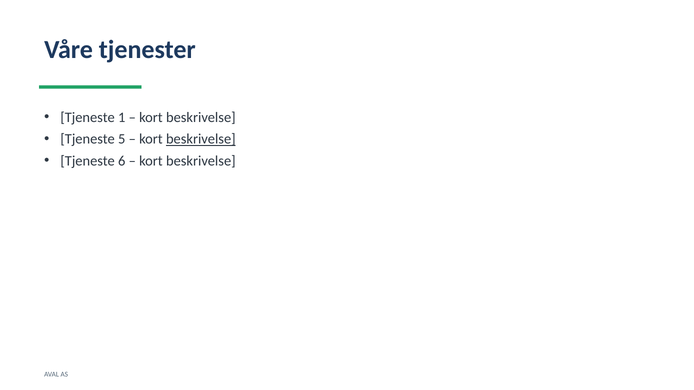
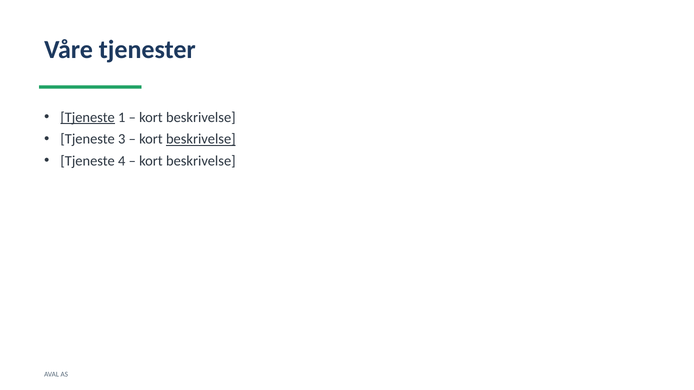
Tjeneste underline: none -> present (88, 118)
5: 5 -> 3 (122, 139)
6: 6 -> 4 (122, 161)
